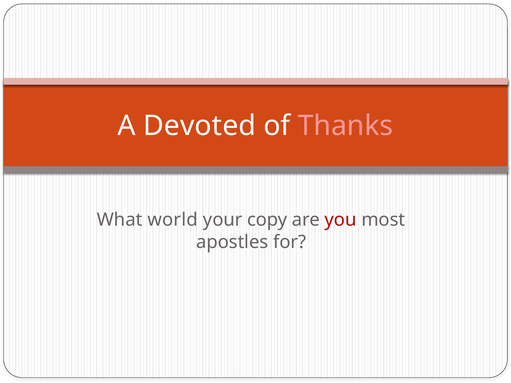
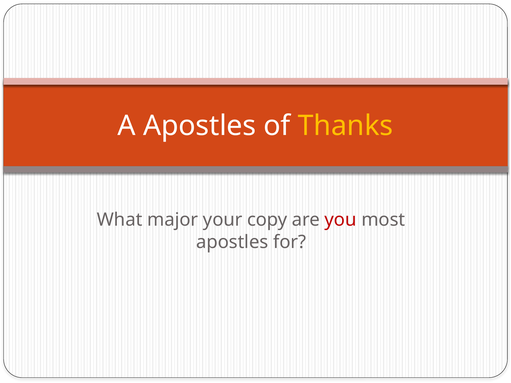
A Devoted: Devoted -> Apostles (200, 126)
Thanks colour: pink -> yellow (345, 126)
world: world -> major (173, 220)
